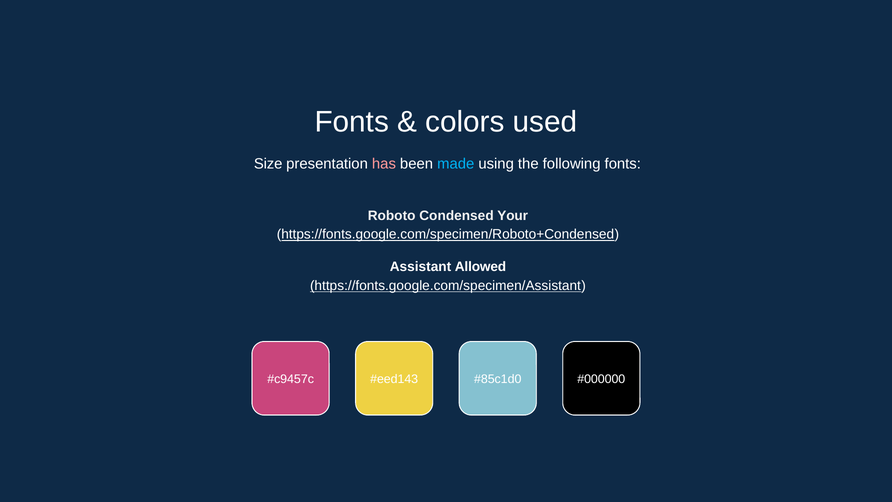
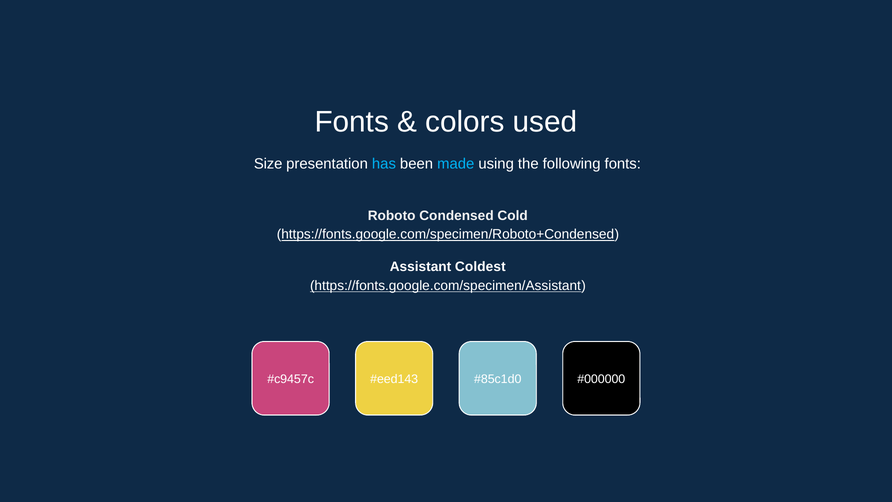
has colour: pink -> light blue (384, 164)
Your: Your -> Cold (513, 216)
Allowed: Allowed -> Coldest (480, 267)
